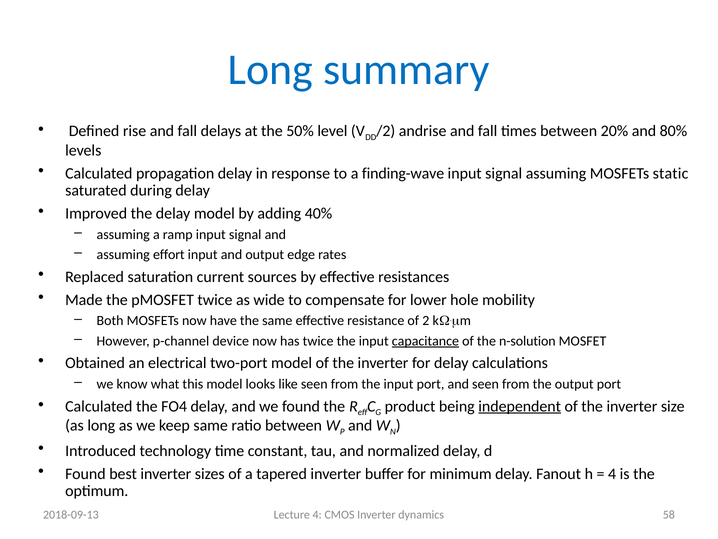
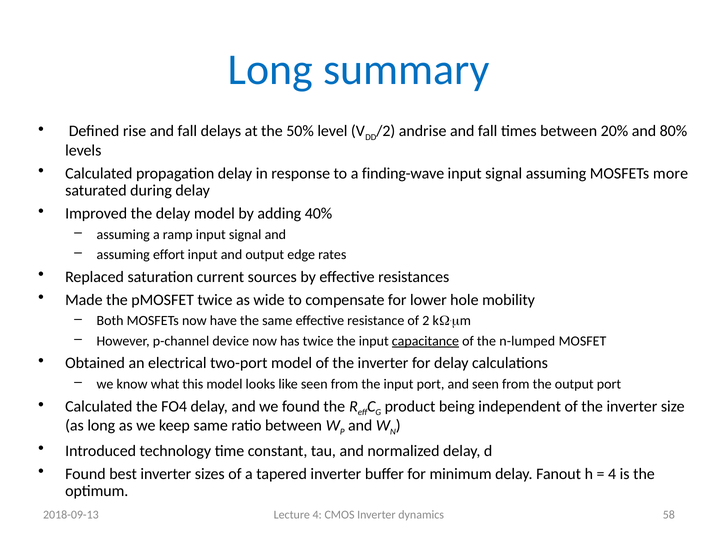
static: static -> more (671, 173)
n-solution: n-solution -> n-lumped (527, 341)
independent underline: present -> none (520, 406)
